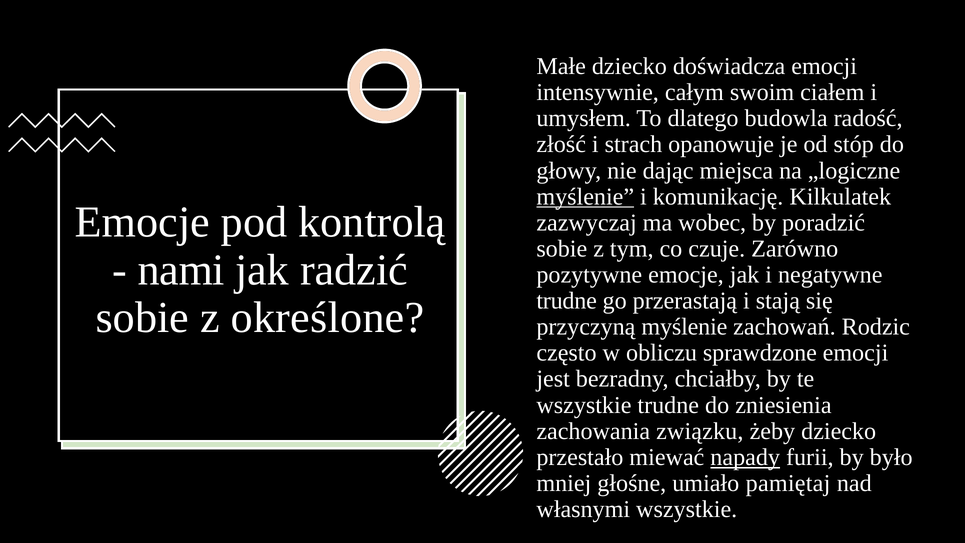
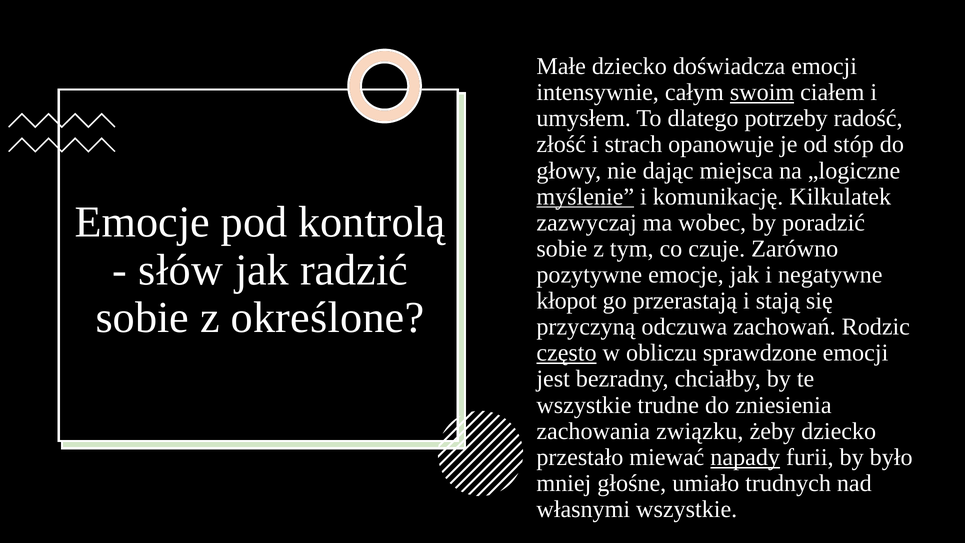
swoim underline: none -> present (762, 92)
budowla: budowla -> potrzeby (786, 118)
nami: nami -> słów (181, 270)
trudne: trudne -> kłopot (567, 301)
przyczyną myślenie: myślenie -> odczuwa (684, 327)
często underline: none -> present (567, 353)
pamiętaj: pamiętaj -> trudnych (788, 483)
